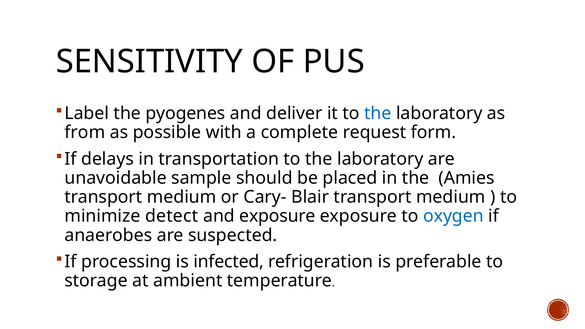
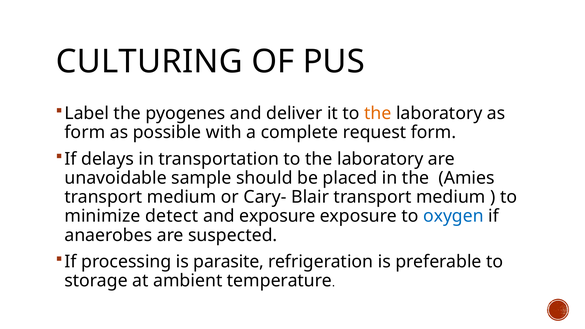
SENSITIVITY: SENSITIVITY -> CULTURING (149, 62)
the colour: blue -> orange (378, 113)
from: from -> form (85, 133)
infected: infected -> parasite (229, 262)
